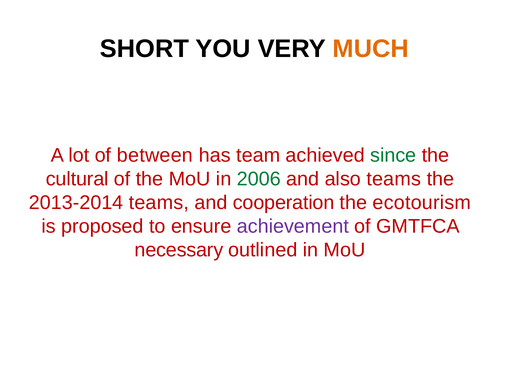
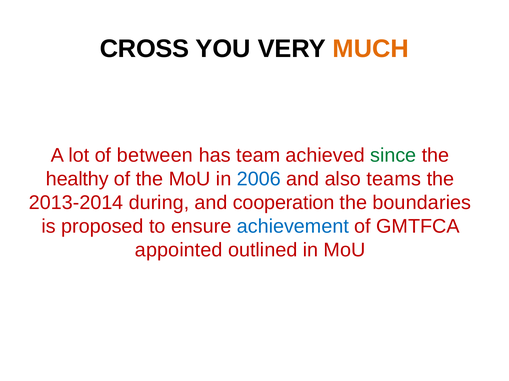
SHORT: SHORT -> CROSS (145, 49)
cultural: cultural -> healthy (77, 179)
2006 colour: green -> blue (259, 179)
2013-2014 teams: teams -> during (159, 203)
ecotourism: ecotourism -> boundaries (422, 203)
achievement colour: purple -> blue (293, 227)
necessary: necessary -> appointed (179, 251)
